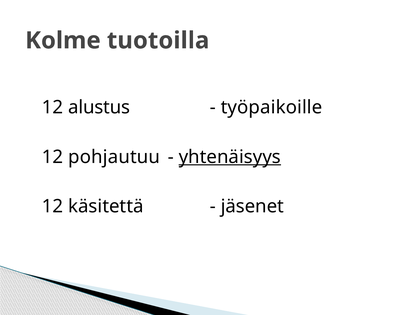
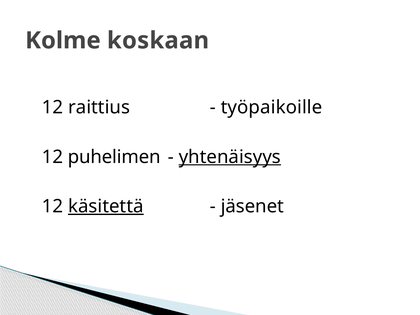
tuotoilla: tuotoilla -> koskaan (158, 41)
alustus: alustus -> raittius (99, 107)
pohjautuu: pohjautuu -> puhelimen (114, 157)
käsitettä underline: none -> present (106, 206)
